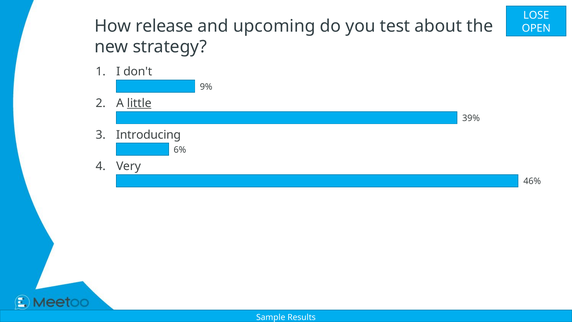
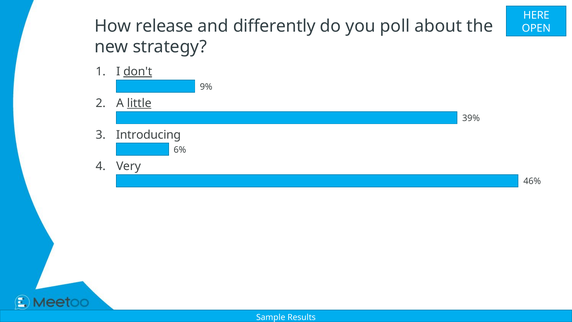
LOSE: LOSE -> HERE (536, 15)
upcoming: upcoming -> differently (274, 26)
test: test -> poll (395, 26)
don't underline: none -> present (138, 72)
